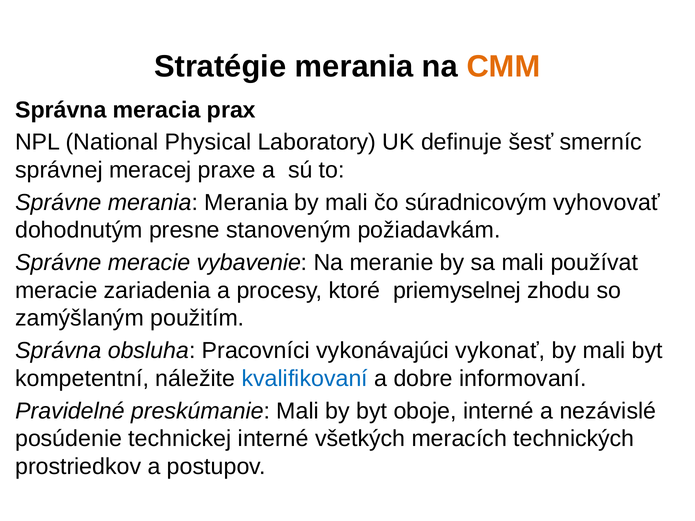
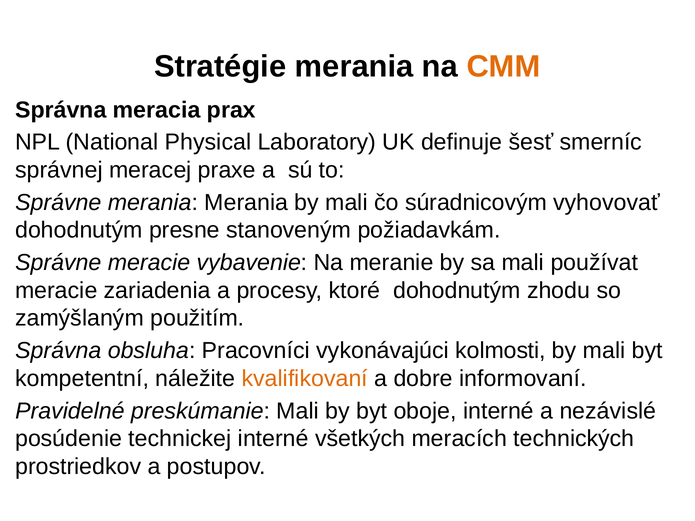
ktoré priemyselnej: priemyselnej -> dohodnutým (457, 291)
vykonať: vykonať -> kolmosti (501, 351)
kvalifikovaní colour: blue -> orange (305, 379)
